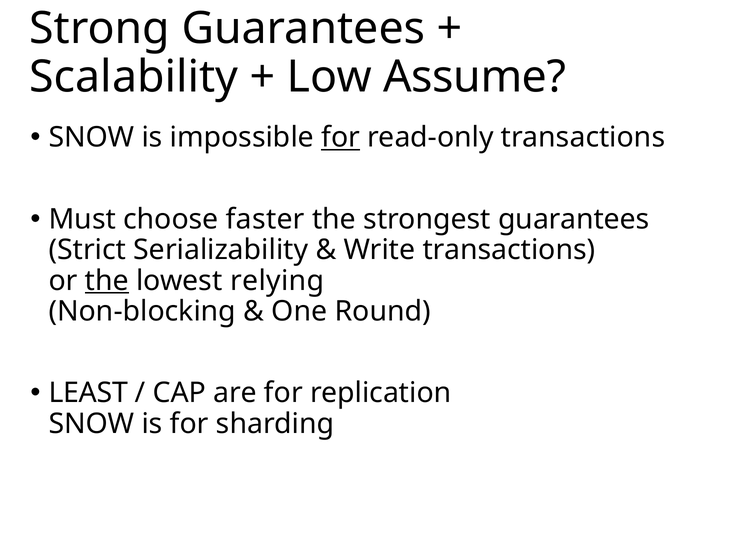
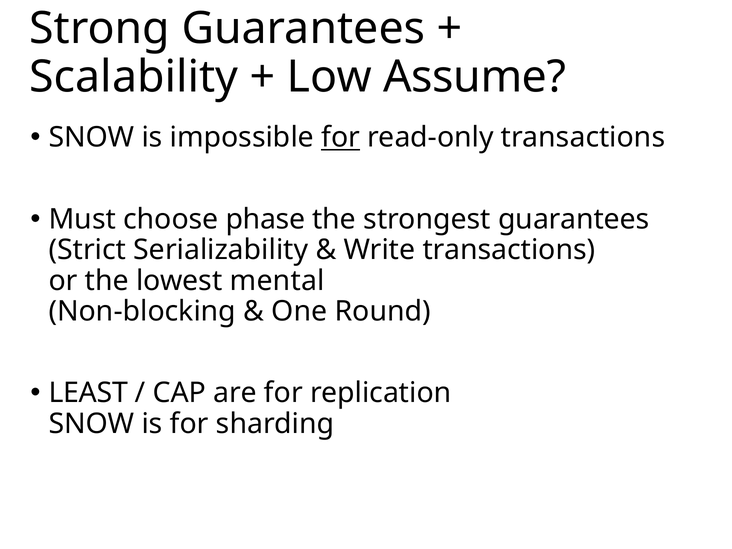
faster: faster -> phase (266, 219)
the underline: present -> none (107, 281)
relying: relying -> mental (277, 281)
